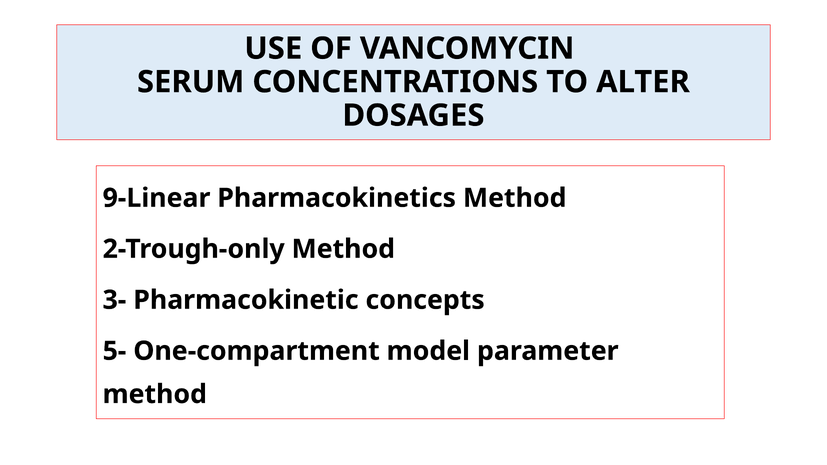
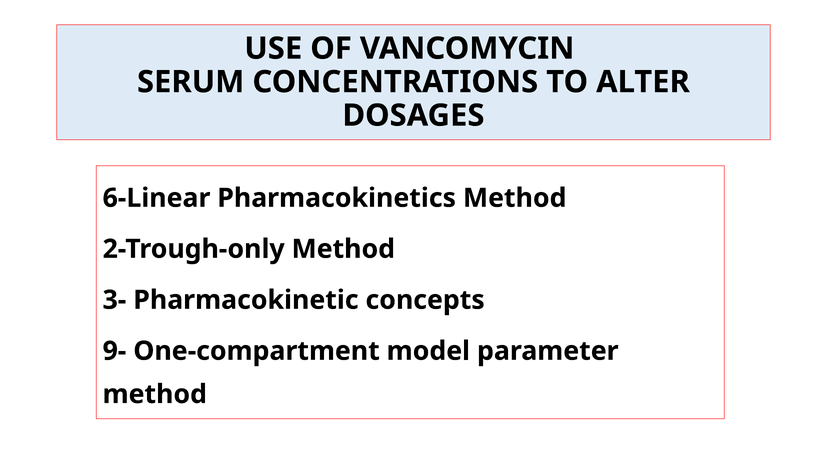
9-Linear: 9-Linear -> 6-Linear (157, 198)
5-: 5- -> 9- (115, 351)
